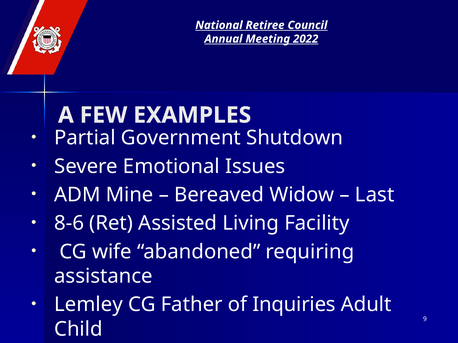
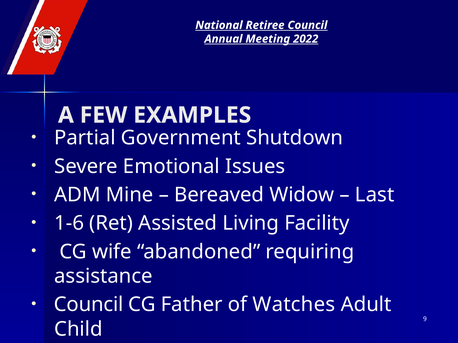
8-6: 8-6 -> 1-6 (69, 224)
Lemley: Lemley -> Council (89, 305)
Inquiries: Inquiries -> Watches (294, 305)
